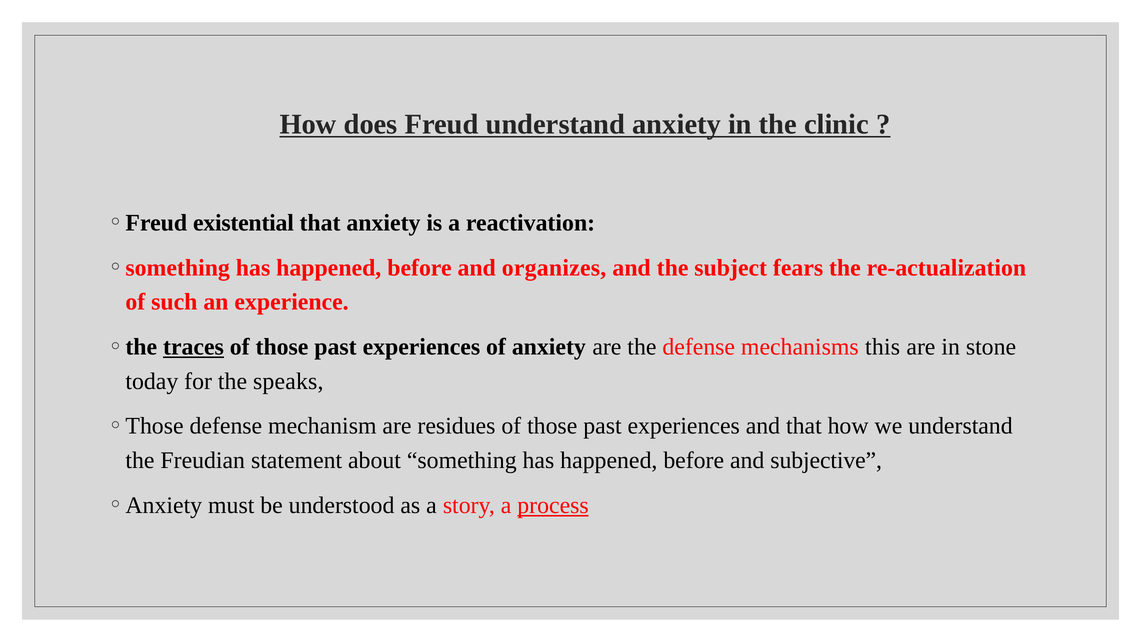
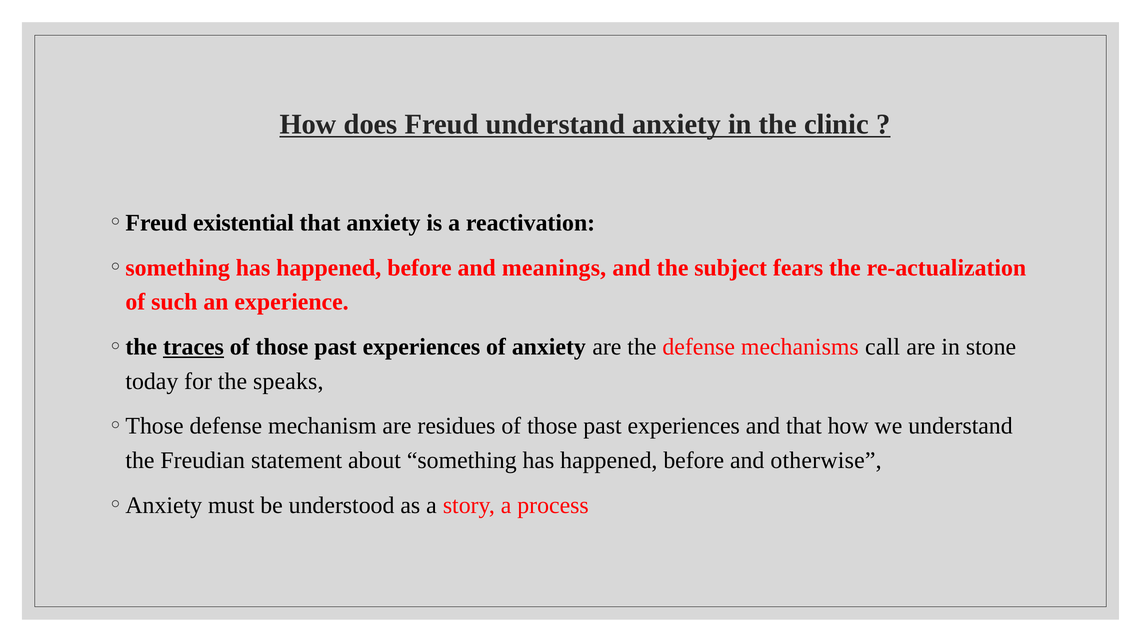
organizes: organizes -> meanings (554, 268)
this: this -> call (883, 347)
subjective: subjective -> otherwise (826, 460)
process underline: present -> none (553, 505)
